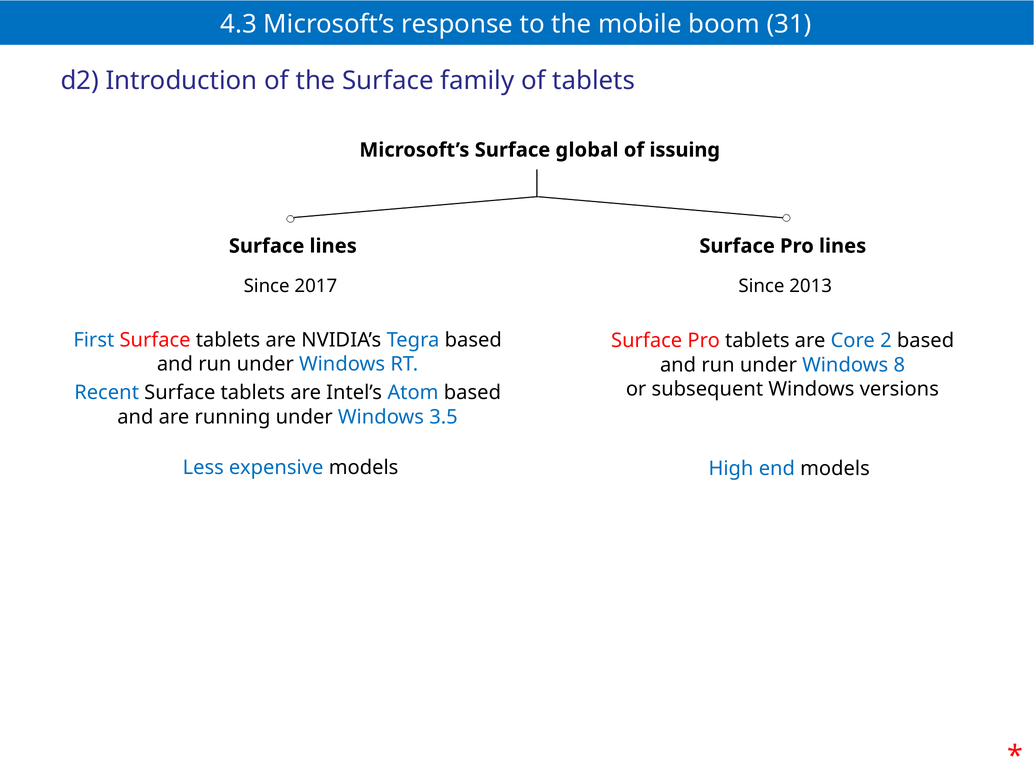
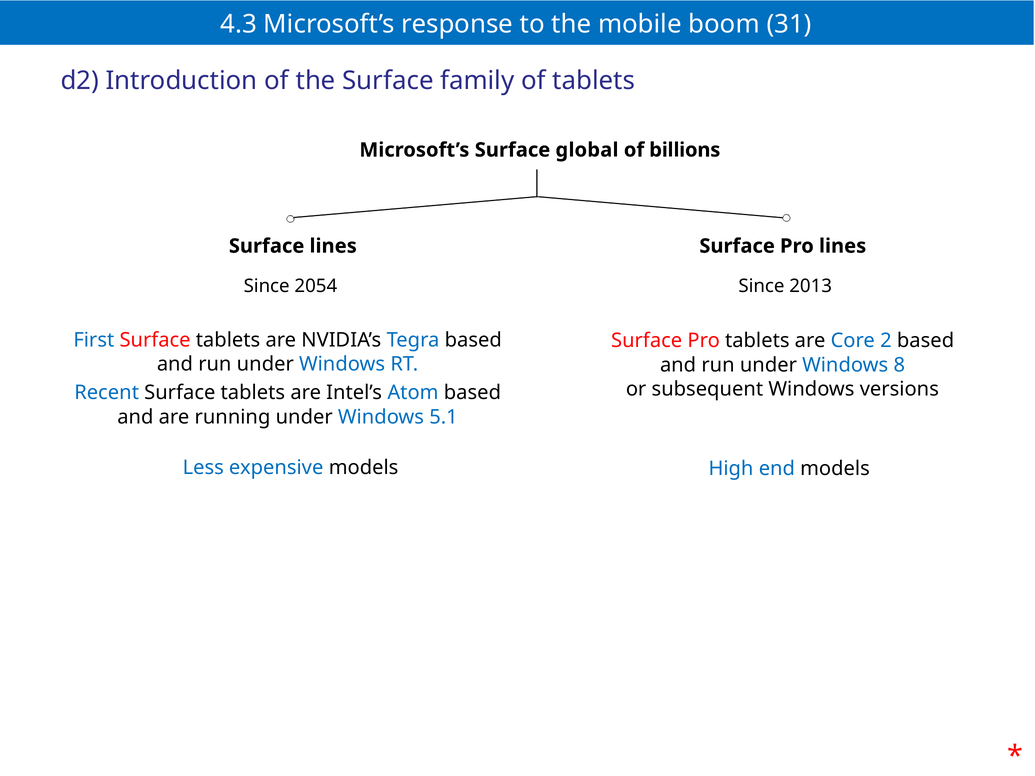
issuing: issuing -> billions (685, 150)
2017: 2017 -> 2054 (316, 286)
3.5: 3.5 -> 5.1 (444, 417)
